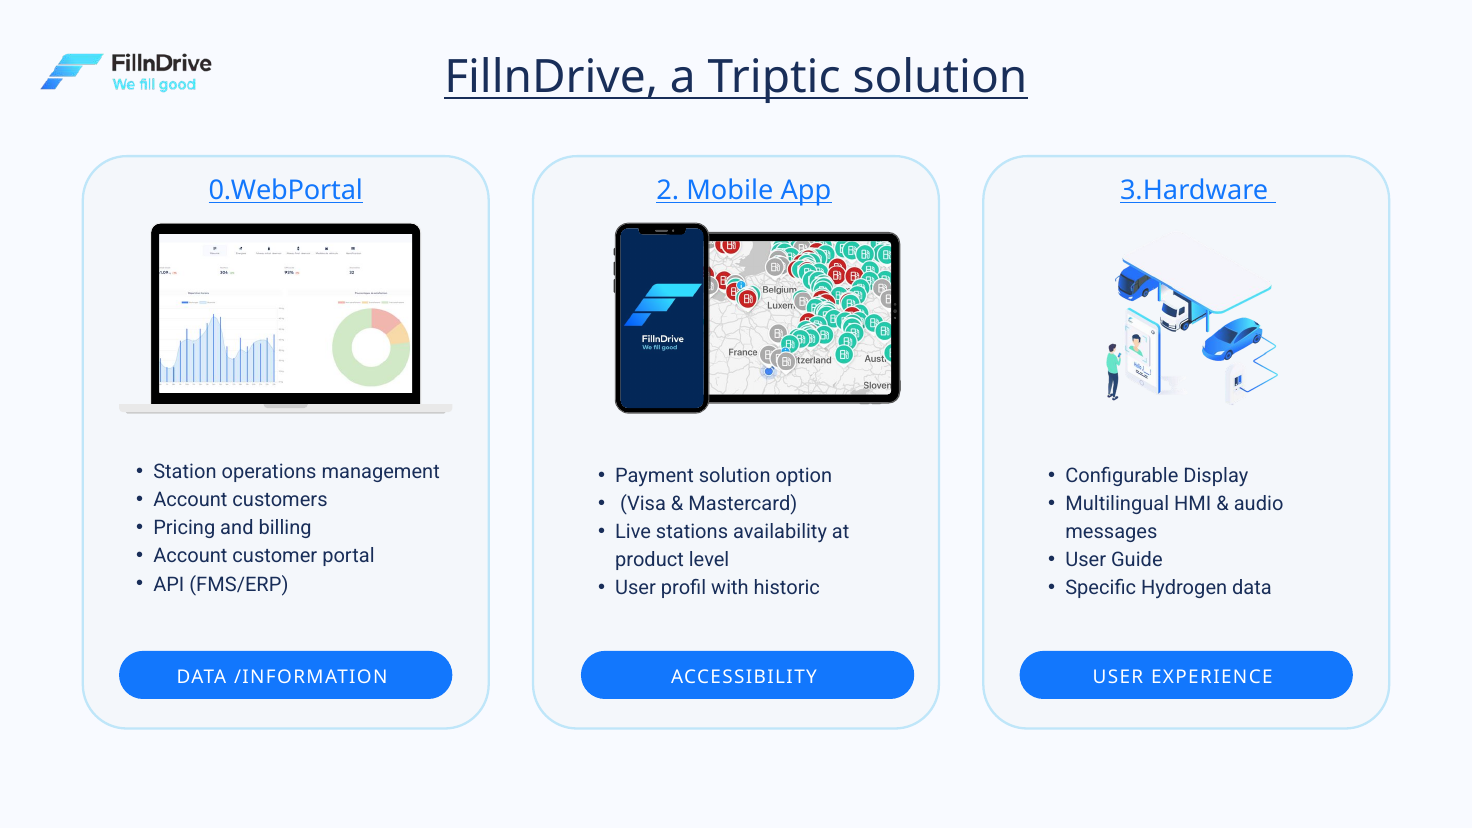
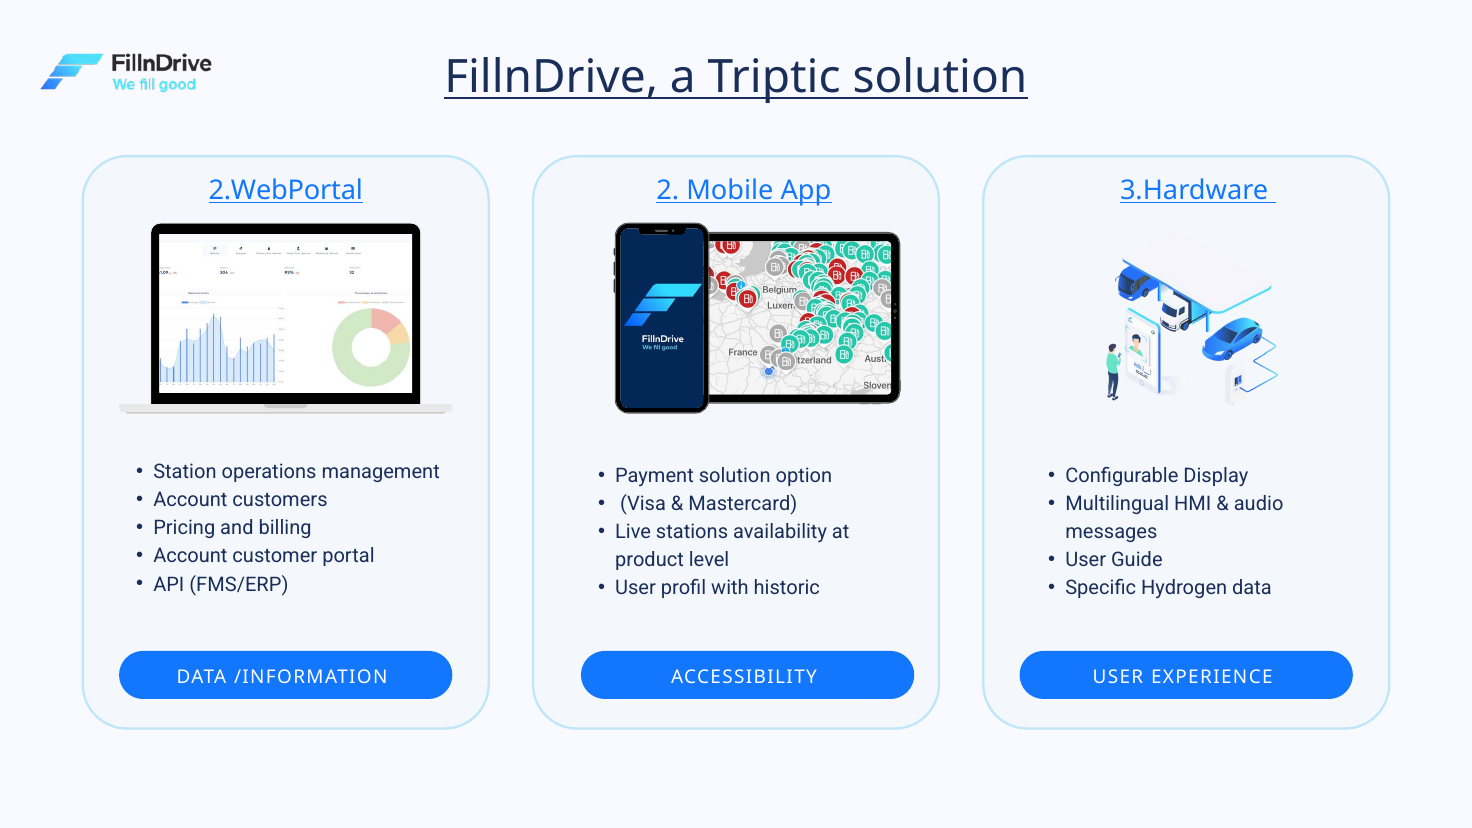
0.WebPortal: 0.WebPortal -> 2.WebPortal (286, 190)
